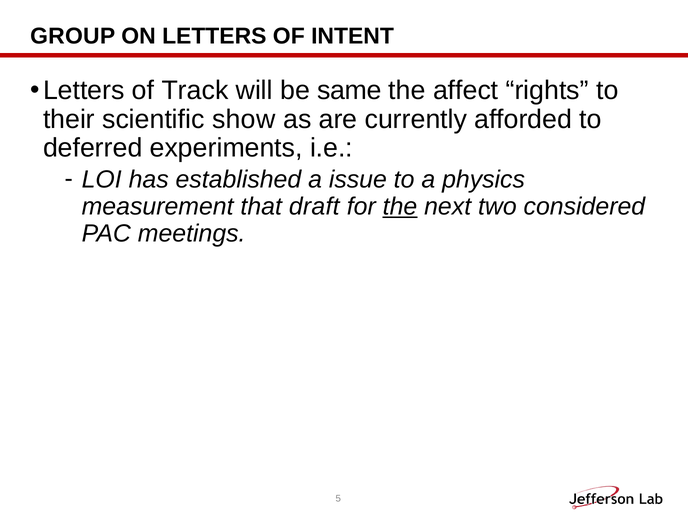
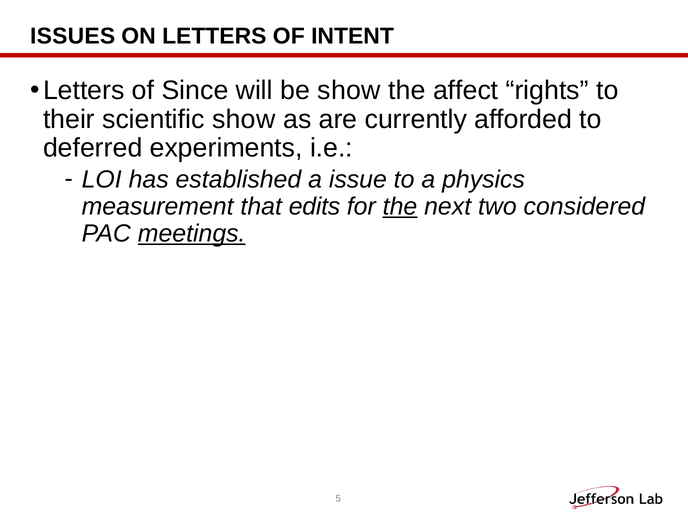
GROUP: GROUP -> ISSUES (73, 36)
Track: Track -> Since (195, 90)
be same: same -> show (349, 90)
draft: draft -> edits (314, 206)
meetings underline: none -> present (192, 233)
